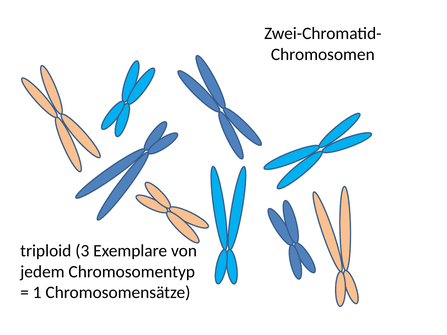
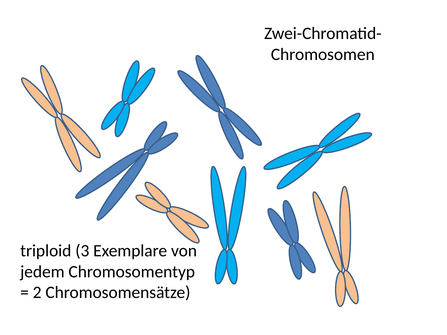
1: 1 -> 2 (37, 293)
